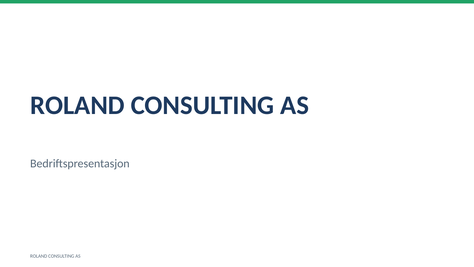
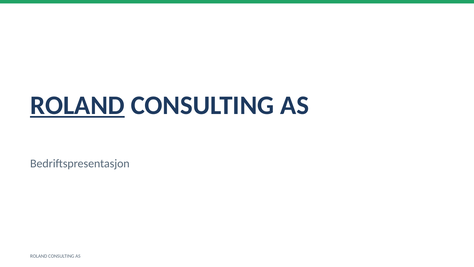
ROLAND underline: none -> present (77, 105)
